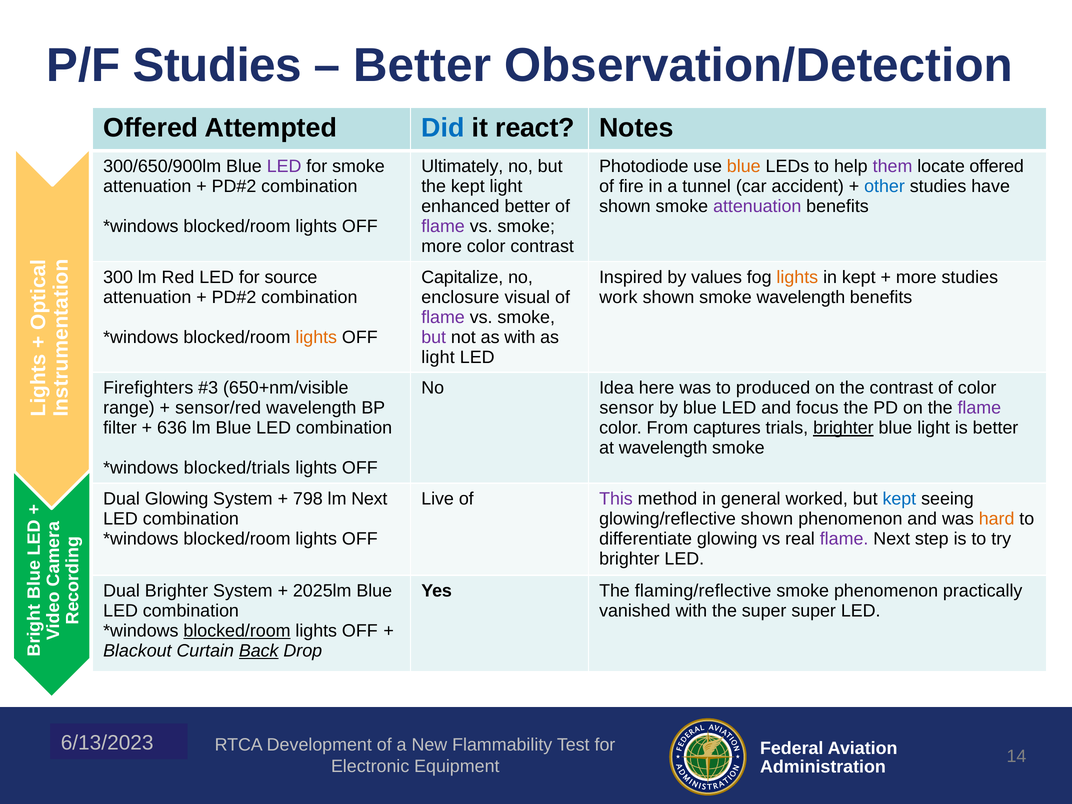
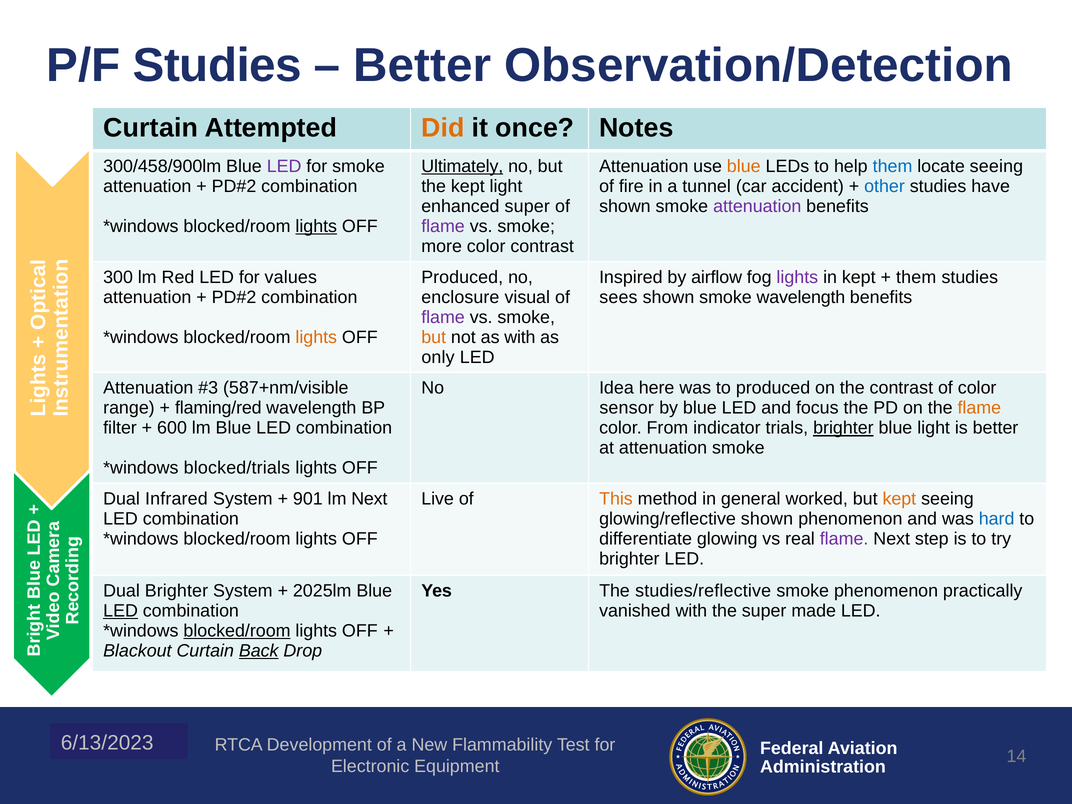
Offered: Offered -> Curtain (151, 128)
Did colour: blue -> orange (443, 128)
react: react -> once (535, 128)
300/650/900lm: 300/650/900lm -> 300/458/900lm (162, 166)
Ultimately underline: none -> present (462, 166)
Photodiode: Photodiode -> Attenuation (644, 166)
them colour: purple -> blue (893, 166)
locate offered: offered -> seeing (996, 166)
enhanced better: better -> super (527, 206)
lights underline: none -> present (316, 226)
source: source -> values (291, 277)
Capitalize: Capitalize -> Produced (462, 277)
values: values -> airflow (717, 277)
lights colour: orange -> purple (797, 277)
more: more -> them (916, 277)
work: work -> sees (618, 297)
but colour: purple -> orange (434, 337)
light: light -> only (438, 357)
Firefighters: Firefighters -> Attenuation (148, 388)
650+nm/visible: 650+nm/visible -> 587+nm/visible (286, 388)
sensor/red: sensor/red -> flaming/red (218, 408)
flame colour: purple -> orange (979, 408)
636: 636 -> 600 (172, 428)
captures: captures -> indicator (727, 428)
at wavelength: wavelength -> attenuation (663, 448)
Dual Glowing: Glowing -> Infrared (176, 499)
798: 798 -> 901 (308, 499)
This colour: purple -> orange (616, 499)
kept colour: blue -> orange (899, 499)
hard colour: orange -> blue (997, 519)
flaming/reflective: flaming/reflective -> studies/reflective (703, 591)
LED underline: none -> present (121, 611)
super super: super -> made (814, 611)
